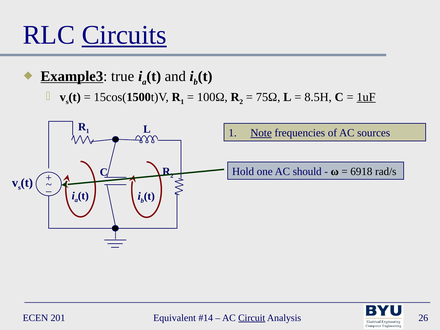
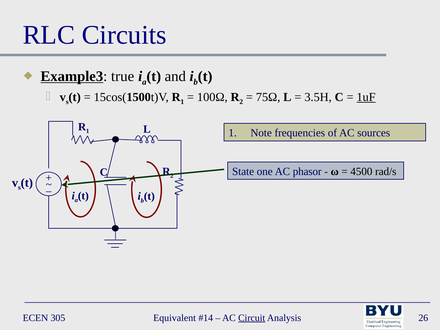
Circuits underline: present -> none (124, 35)
8.5H: 8.5H -> 3.5H (318, 97)
Note underline: present -> none (261, 133)
Hold: Hold -> State (243, 171)
should: should -> phasor (307, 171)
6918: 6918 -> 4500 (361, 171)
201: 201 -> 305 (58, 318)
